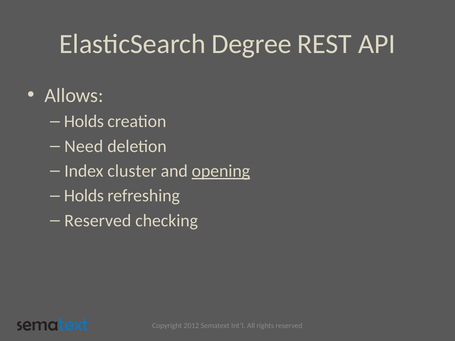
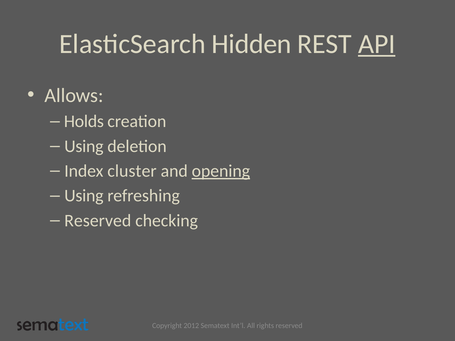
Degree: Degree -> Hidden (252, 44)
API underline: none -> present (377, 44)
Need: Need -> Using (84, 146)
Holds: Holds -> Using (84, 196)
